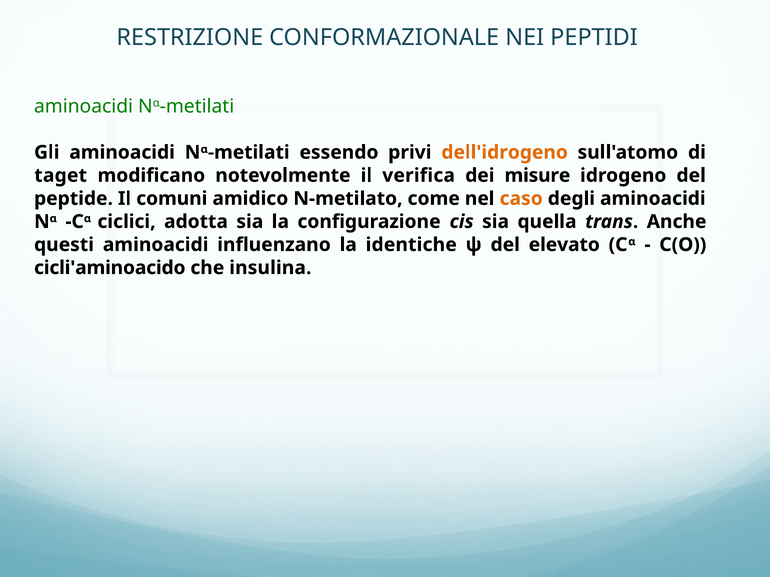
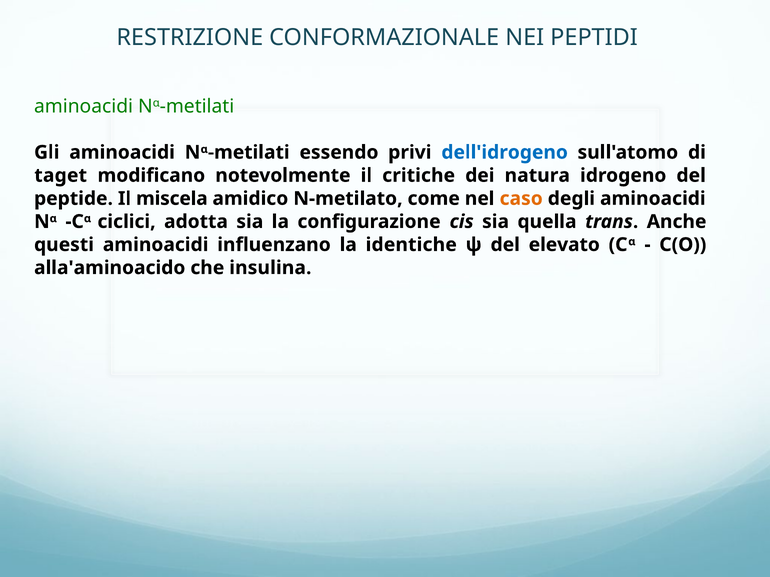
dell'idrogeno colour: orange -> blue (505, 152)
verifica: verifica -> critiche (419, 176)
misure: misure -> natura (537, 176)
comuni: comuni -> miscela (172, 199)
cicli'aminoacido: cicli'aminoacido -> alla'aminoacido (110, 268)
